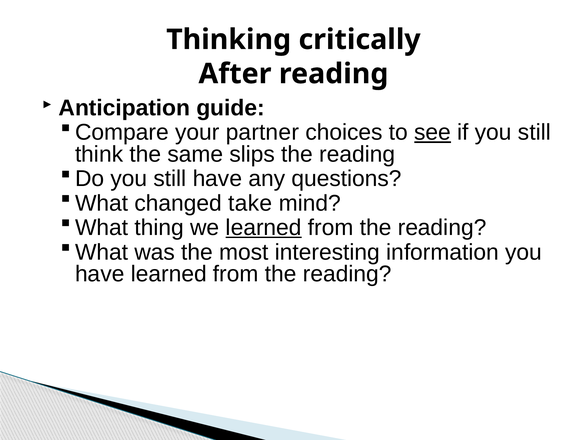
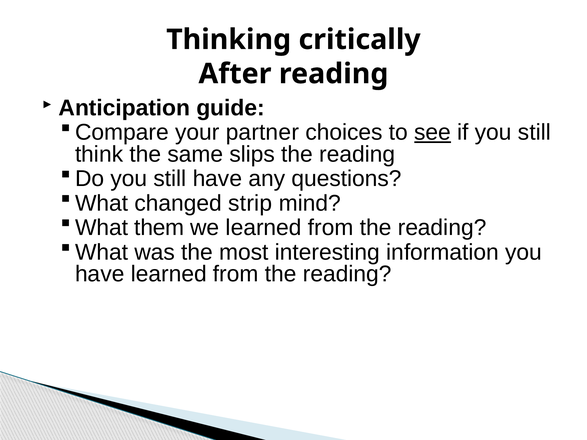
take: take -> strip (250, 203)
thing: thing -> them (159, 228)
learned underline: present -> none (264, 228)
